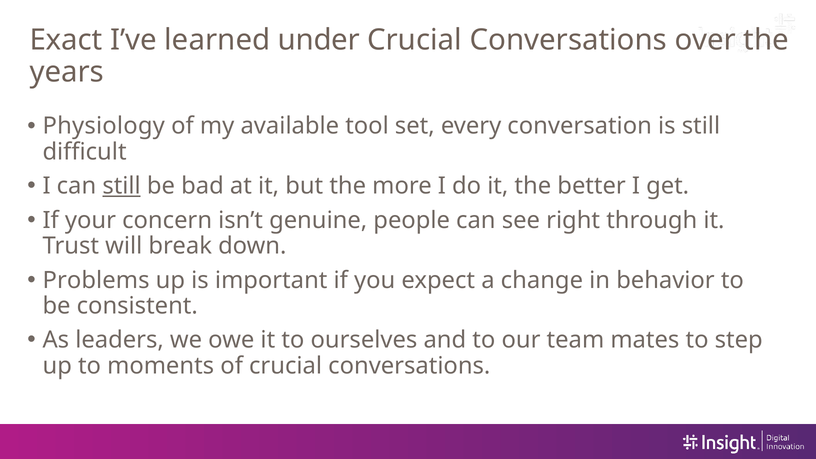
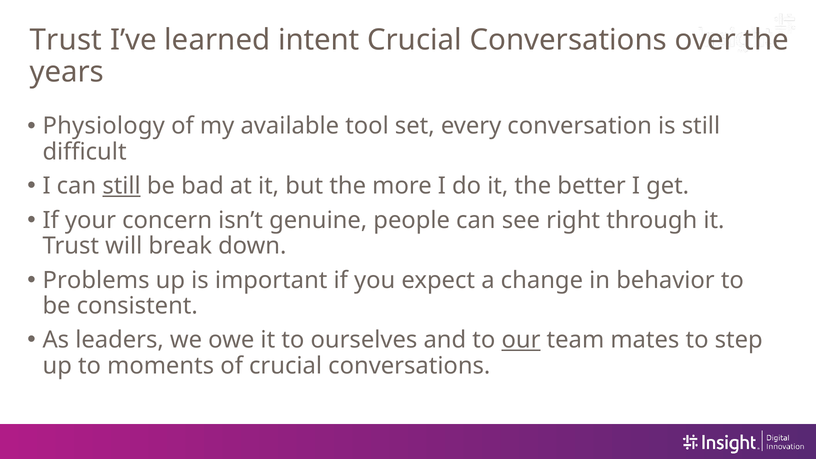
Exact: Exact -> Trust (66, 40)
under: under -> intent (319, 40)
our underline: none -> present (521, 340)
